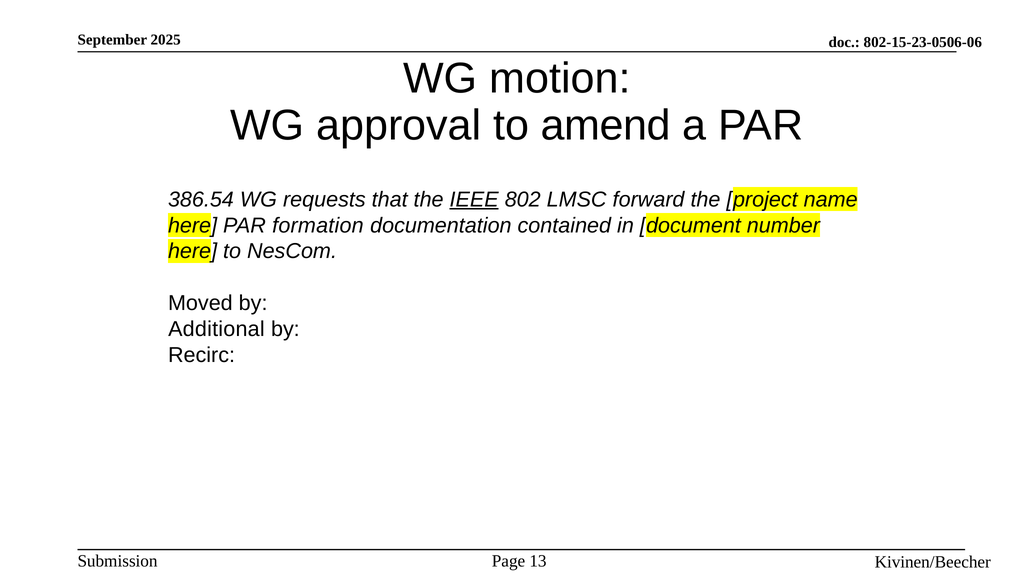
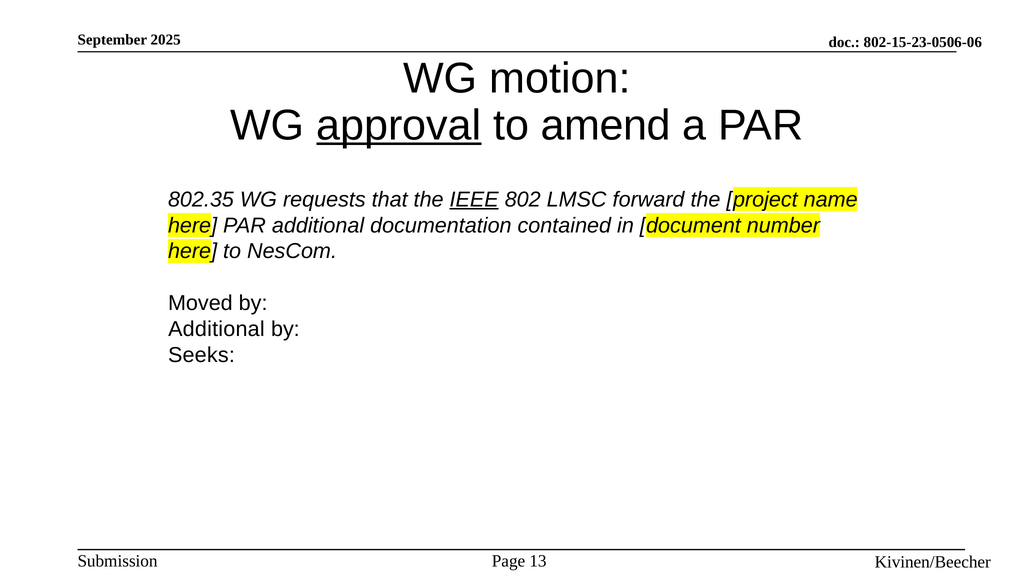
approval underline: none -> present (399, 125)
386.54: 386.54 -> 802.35 (201, 199)
PAR formation: formation -> additional (318, 225)
Recirc: Recirc -> Seeks (201, 355)
